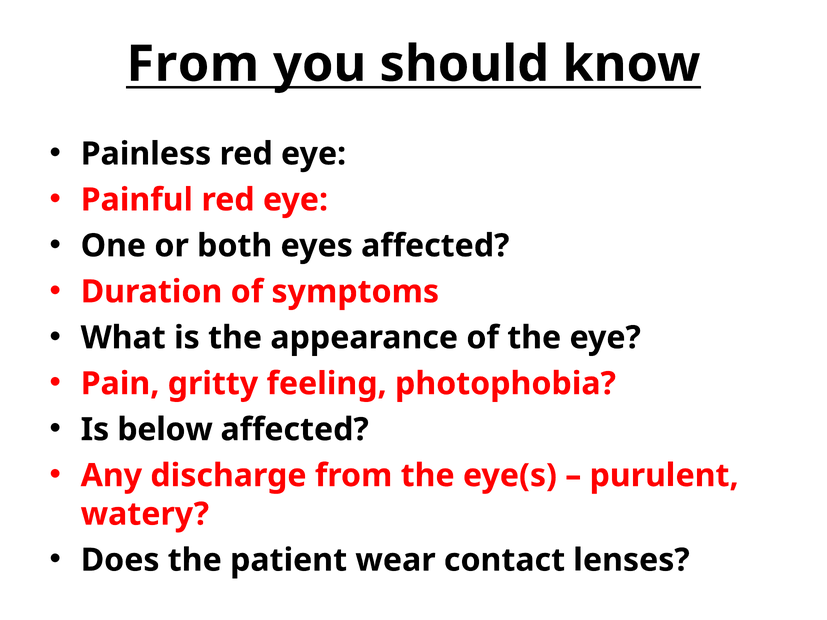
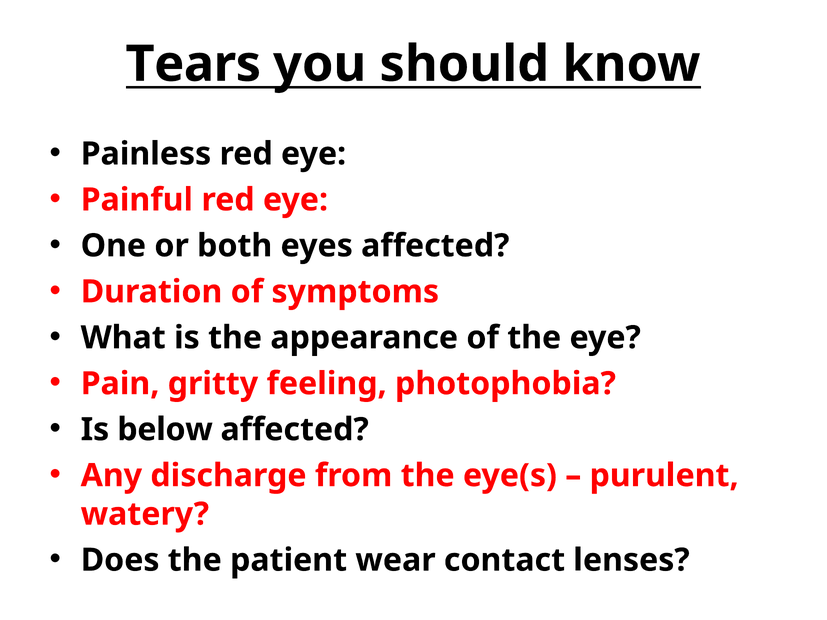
From: From -> Tears (193, 64)
